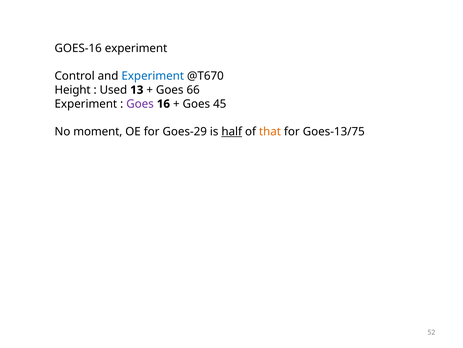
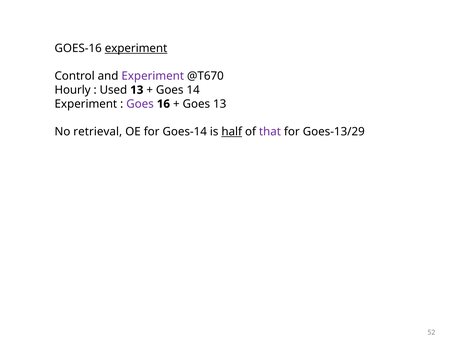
experiment underline: none -> present (136, 48)
Experiment colour: blue -> purple (153, 76)
Height: Height -> Hourly (73, 90)
66: 66 -> 14 (193, 90)
Goes 45: 45 -> 13 (220, 104)
moment: moment -> retrieval (98, 131)
Goes-29: Goes-29 -> Goes-14 (185, 131)
that colour: orange -> purple (270, 131)
Goes-13/75: Goes-13/75 -> Goes-13/29 (334, 131)
